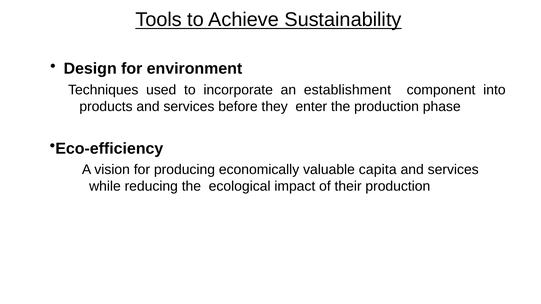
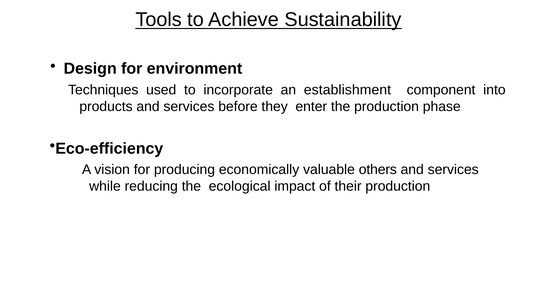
capita: capita -> others (378, 170)
